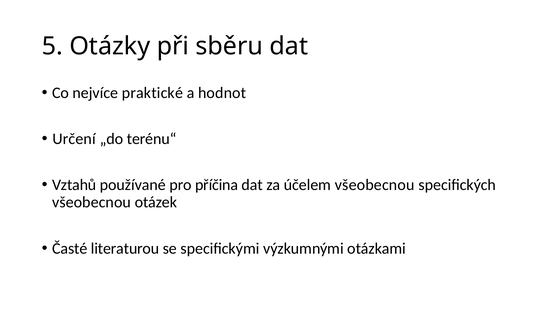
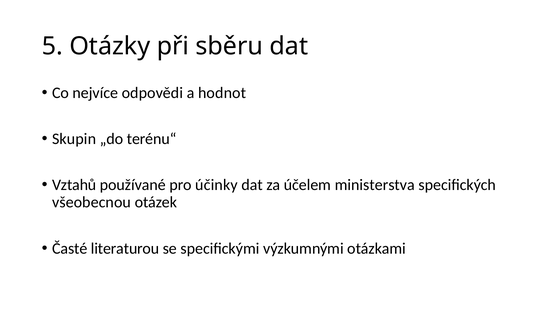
praktické: praktické -> odpovědi (152, 93)
Určení: Určení -> Skupin (74, 139)
příčina: příčina -> účinky (216, 185)
účelem všeobecnou: všeobecnou -> ministerstva (375, 185)
